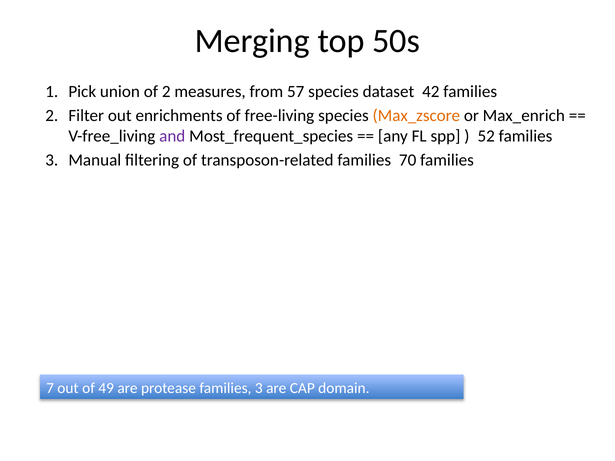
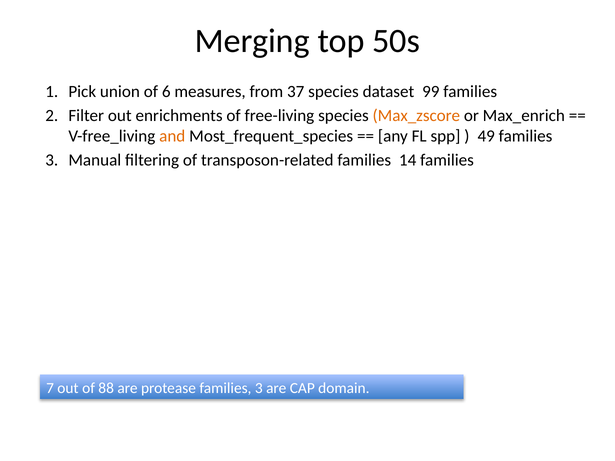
of 2: 2 -> 6 (166, 92)
57: 57 -> 37 (296, 92)
42: 42 -> 99 (431, 92)
and colour: purple -> orange (172, 136)
52: 52 -> 49 (486, 136)
70: 70 -> 14 (408, 160)
49: 49 -> 88 (106, 388)
